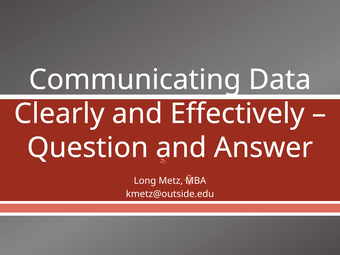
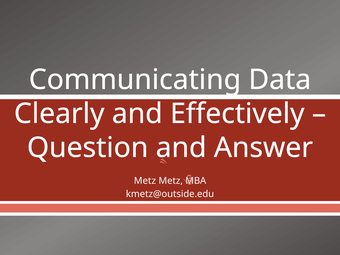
Long: Long -> Metz (145, 181)
